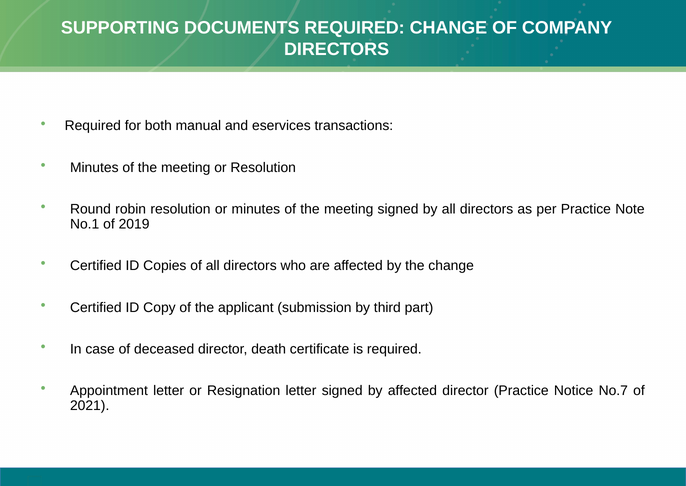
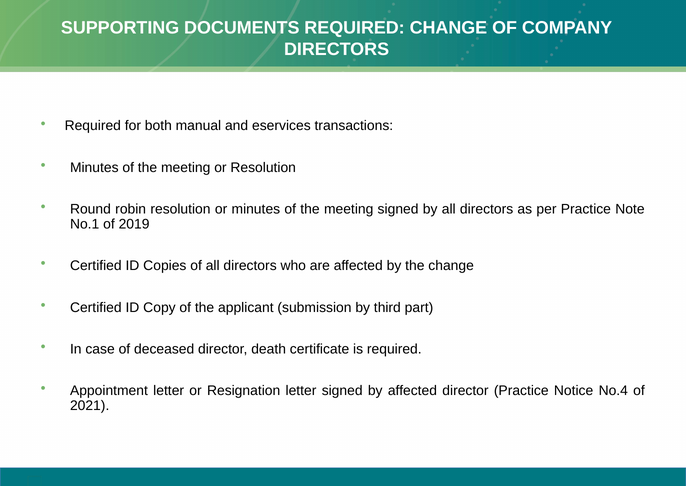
No.7: No.7 -> No.4 (613, 390)
